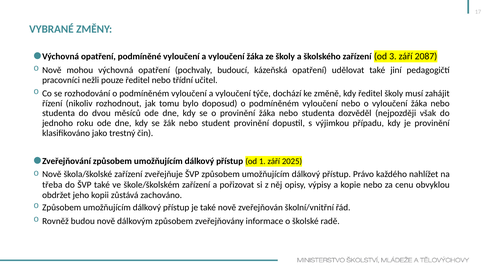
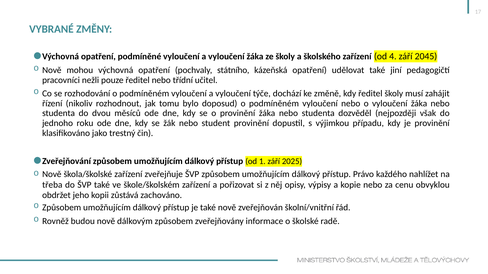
3: 3 -> 4 (393, 57)
2087: 2087 -> 2045 (426, 57)
budoucí: budoucí -> státního (233, 70)
